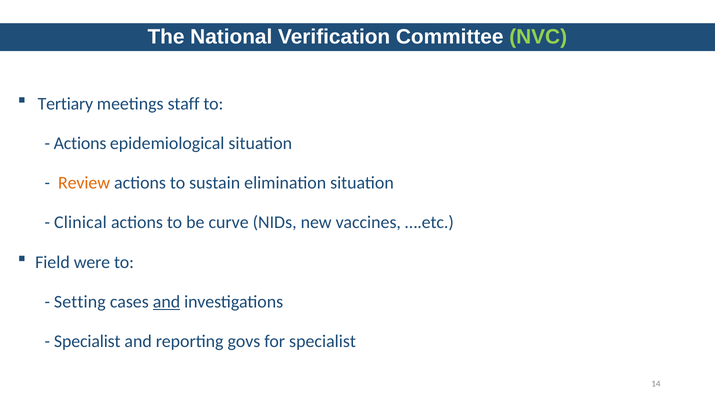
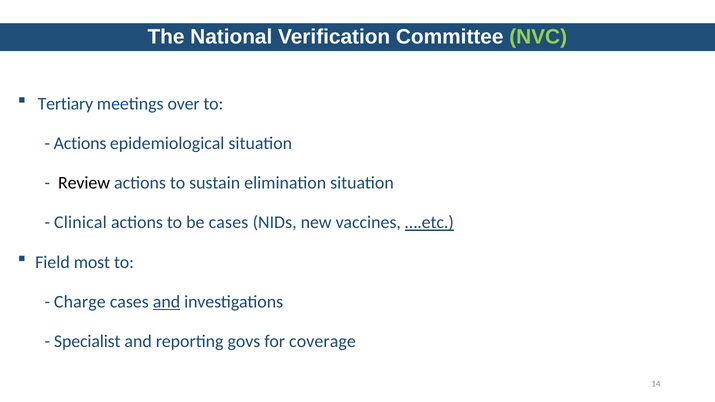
staff: staff -> over (184, 104)
Review colour: orange -> black (84, 183)
be curve: curve -> cases (228, 223)
….etc underline: none -> present (429, 223)
were: were -> most (92, 262)
Setting: Setting -> Charge (80, 302)
for specialist: specialist -> coverage (322, 342)
